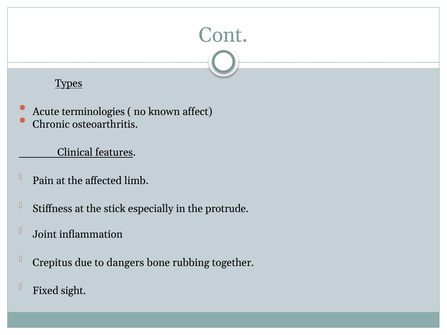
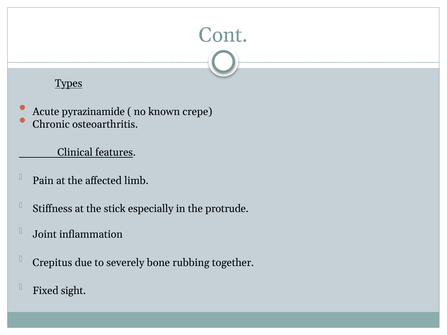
terminologies: terminologies -> pyrazinamide (93, 112)
affect: affect -> crepe (197, 112)
dangers: dangers -> severely (125, 263)
